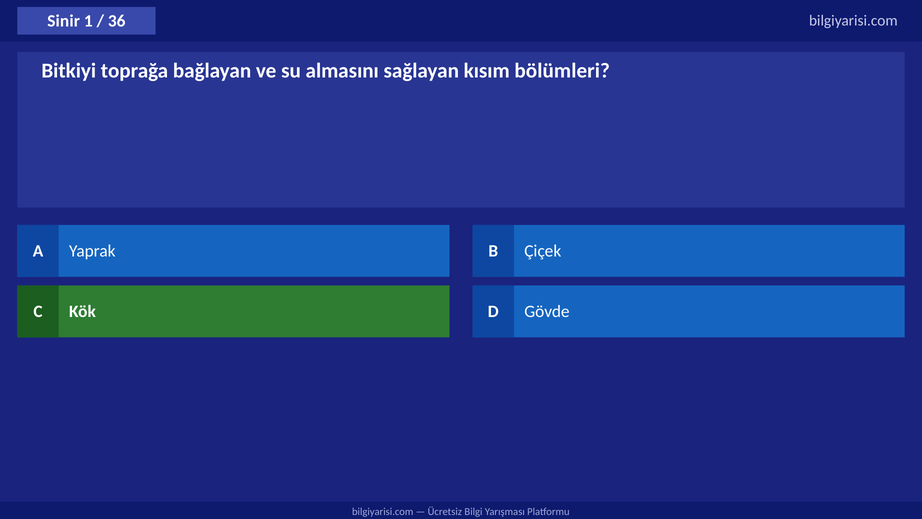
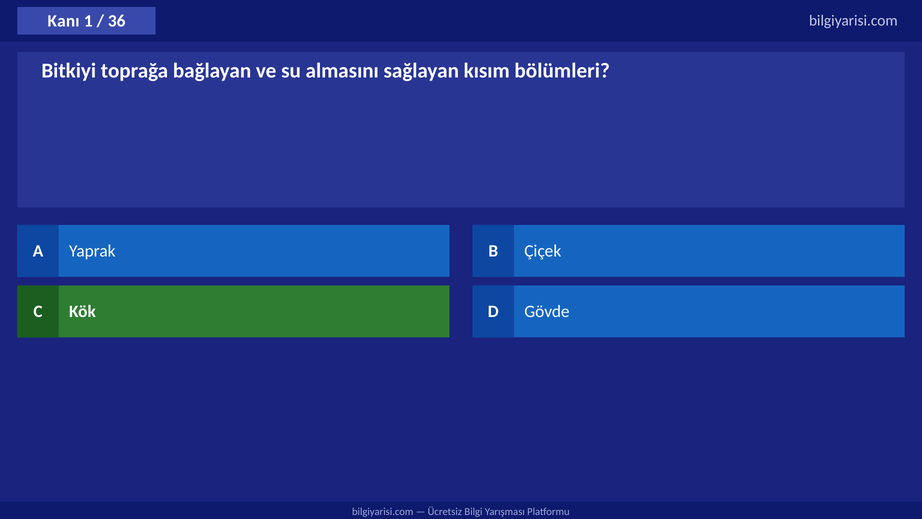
Sinir: Sinir -> Kanı (64, 21)
